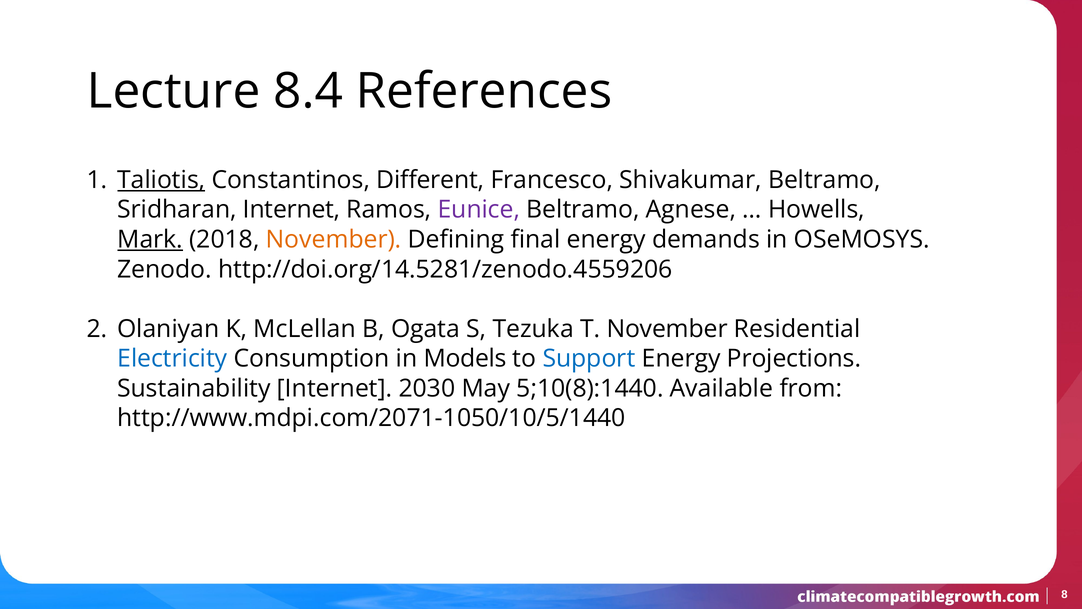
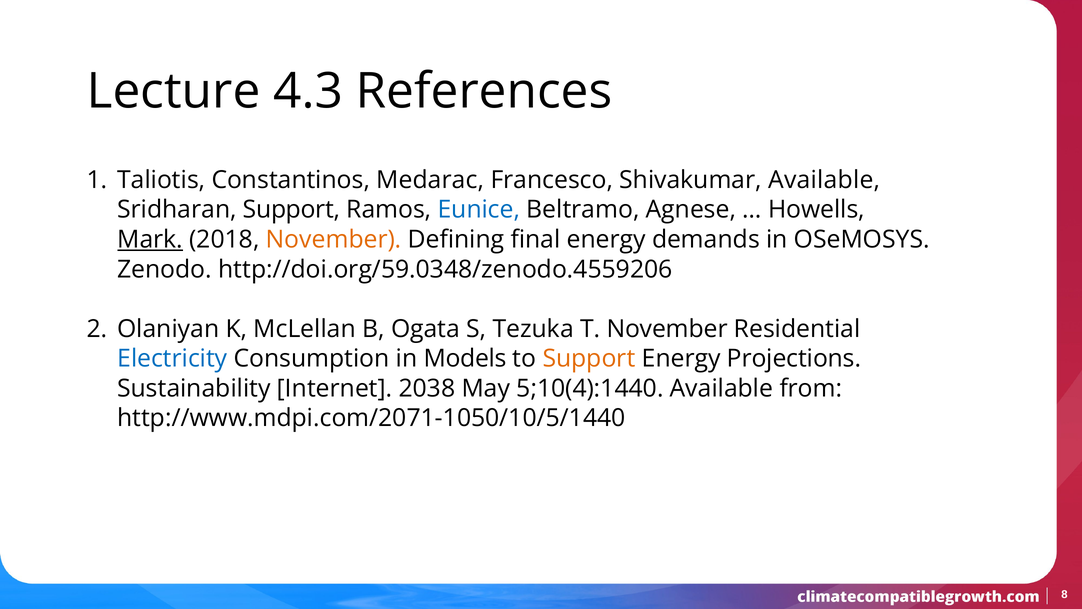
8.4: 8.4 -> 4.3 (308, 91)
Taliotis underline: present -> none (161, 180)
Different: Different -> Medarac (430, 180)
Shivakumar Beltramo: Beltramo -> Available (824, 180)
Sridharan Internet: Internet -> Support (292, 210)
Eunice colour: purple -> blue (479, 210)
http://doi.org/14.5281/zenodo.4559206: http://doi.org/14.5281/zenodo.4559206 -> http://doi.org/59.0348/zenodo.4559206 (445, 269)
Support colour: blue -> orange (589, 358)
2030: 2030 -> 2038 (427, 388)
5;10(8):1440: 5;10(8):1440 -> 5;10(4):1440 (590, 388)
